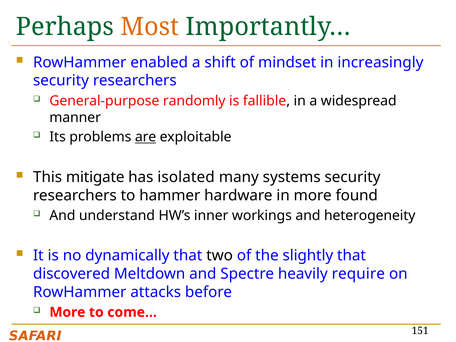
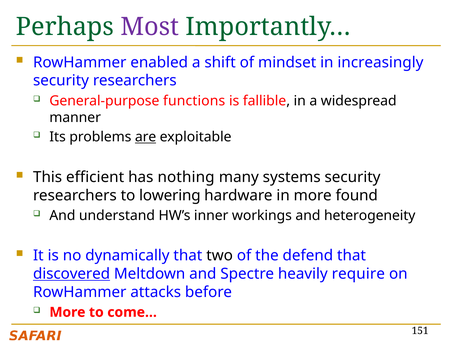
Most colour: orange -> purple (150, 27)
randomly: randomly -> functions (194, 101)
mitigate: mitigate -> efficient (95, 177)
isolated: isolated -> nothing (186, 177)
hammer: hammer -> lowering (170, 195)
slightly: slightly -> defend (308, 256)
discovered underline: none -> present (72, 274)
